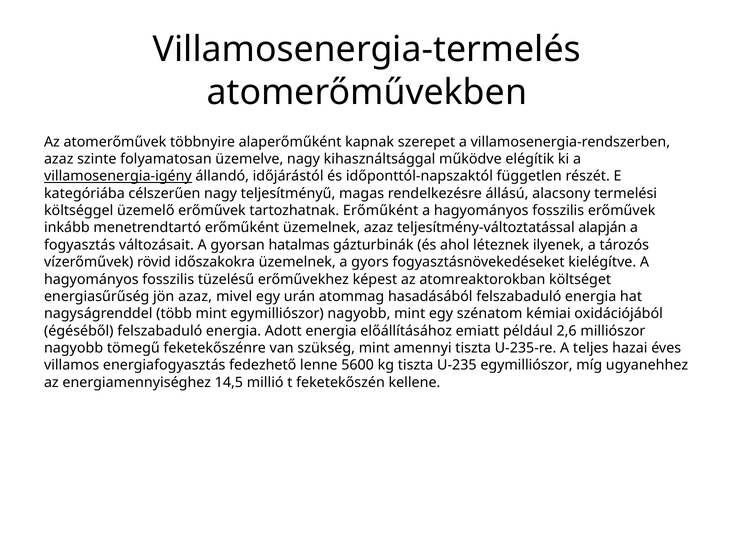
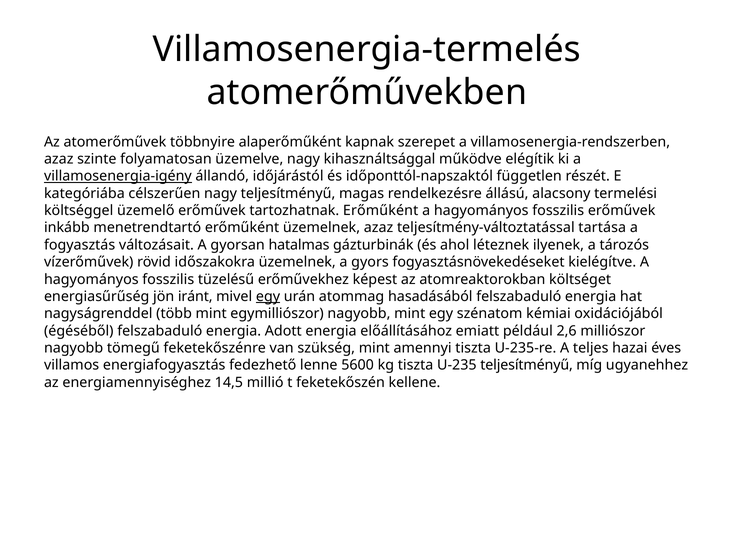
alapján: alapján -> tartása (602, 228)
jön azaz: azaz -> iránt (195, 296)
egy underline: none -> present (268, 296)
U-235 egymilliószor: egymilliószor -> teljesítményű (527, 365)
